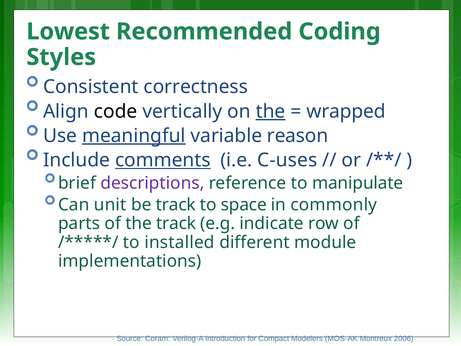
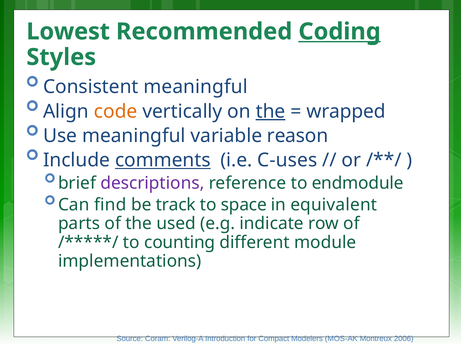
Coding underline: none -> present (340, 32)
Consistent correctness: correctness -> meaningful (196, 87)
code colour: black -> orange (116, 111)
meaningful underline: present -> none (134, 136)
manipulate: manipulate -> endmodule (358, 183)
unit: unit -> find (110, 205)
commonly: commonly -> equivalent (334, 205)
the track: track -> used (176, 223)
installed: installed -> counting (180, 242)
